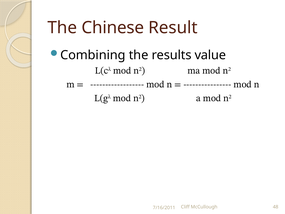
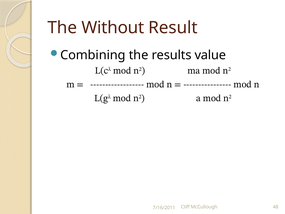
Chinese: Chinese -> Without (113, 28)
